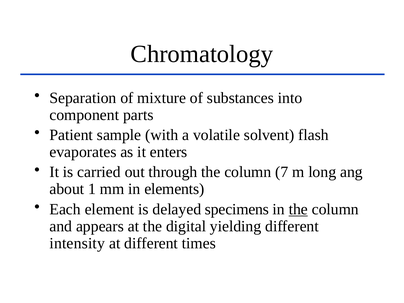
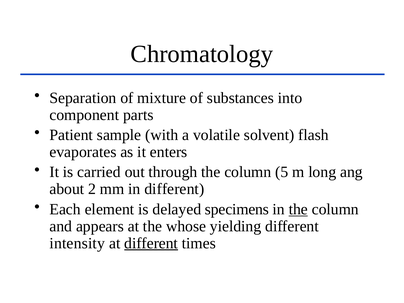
7: 7 -> 5 (282, 172)
1: 1 -> 2 (92, 189)
in elements: elements -> different (174, 189)
digital: digital -> whose (186, 226)
different underline: none -> present (151, 243)
